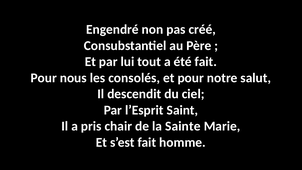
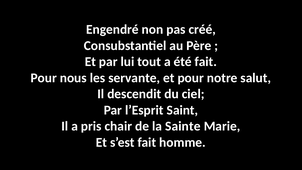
consolés: consolés -> servante (134, 78)
